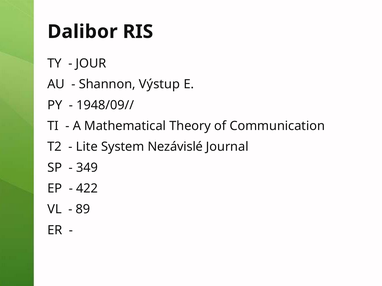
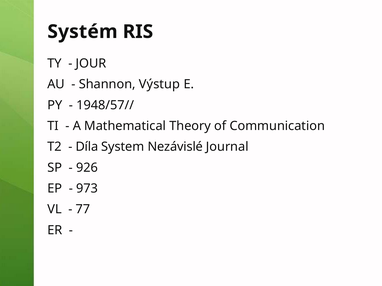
Dalibor: Dalibor -> Systém (82, 32)
1948/09//: 1948/09// -> 1948/57// (105, 105)
Lite: Lite -> Díla (87, 147)
349: 349 -> 926 (87, 168)
422: 422 -> 973 (87, 189)
89: 89 -> 77 (83, 210)
